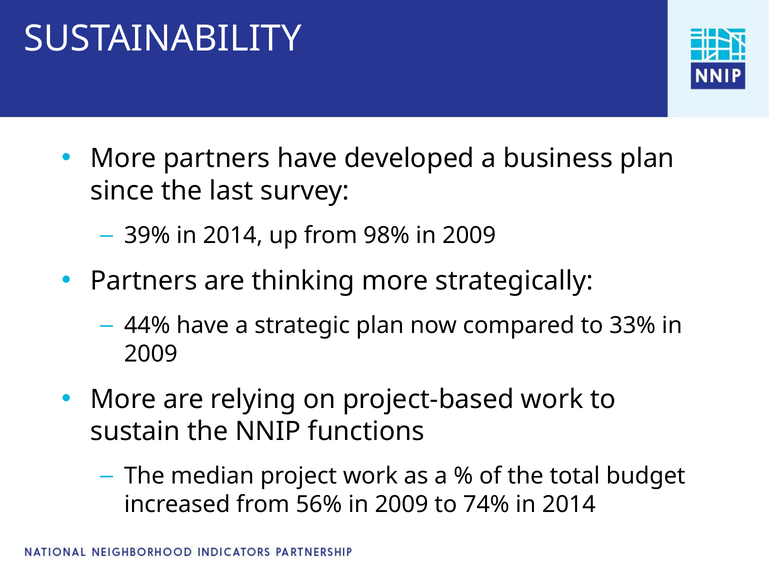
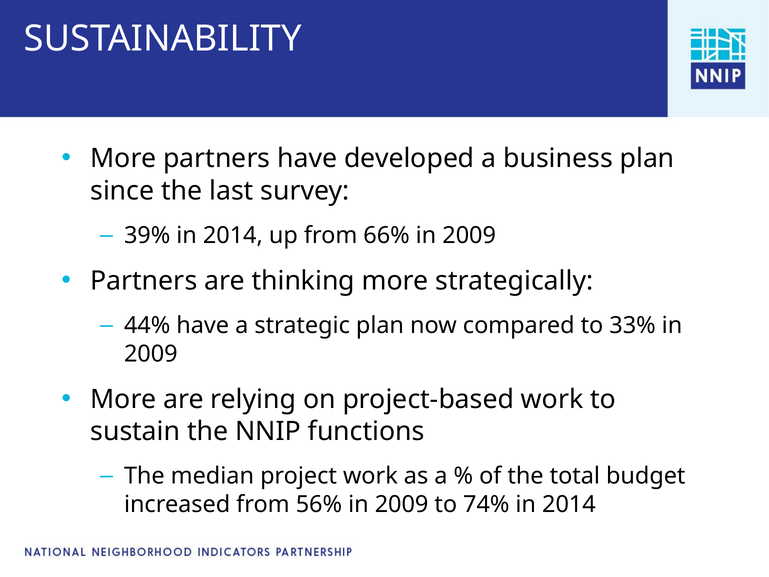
98%: 98% -> 66% (387, 235)
